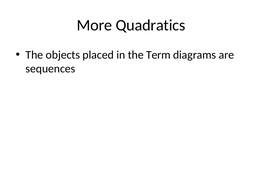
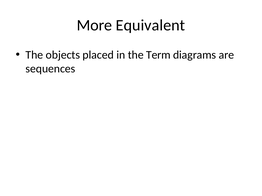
Quadratics: Quadratics -> Equivalent (150, 25)
